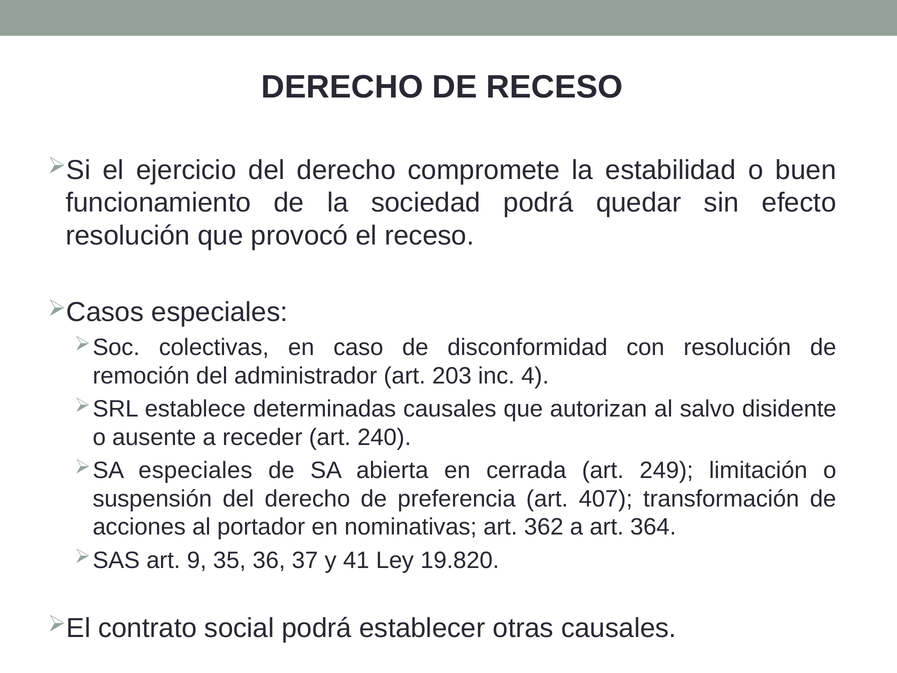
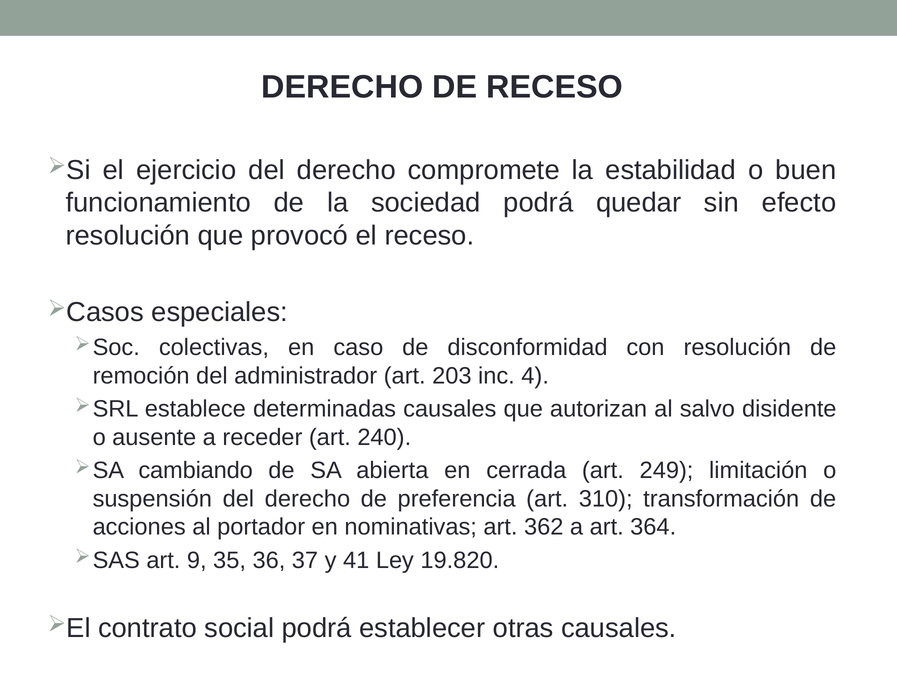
especiales: especiales -> cambiando (196, 470)
407: 407 -> 310 (606, 499)
